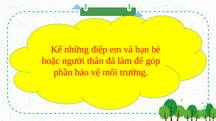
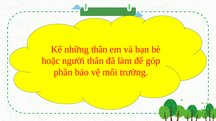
những điệp: điệp -> thân (99, 50)
